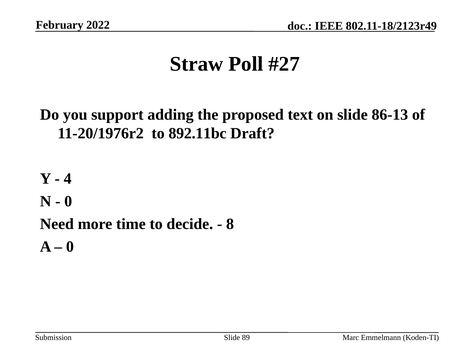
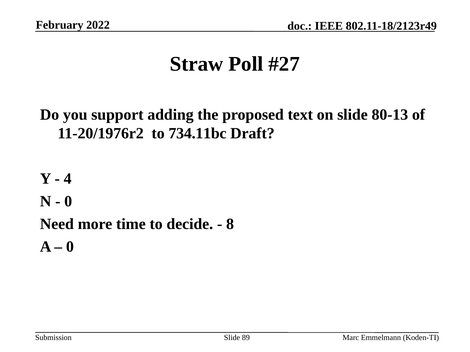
86-13: 86-13 -> 80-13 (390, 115)
892.11bc: 892.11bc -> 734.11bc (197, 133)
